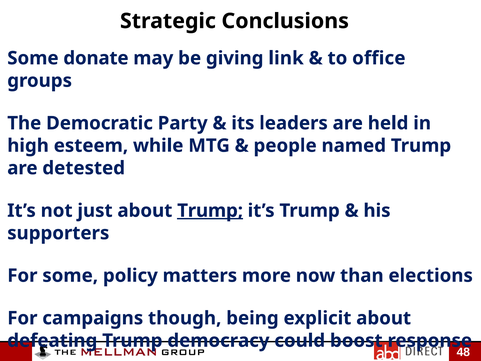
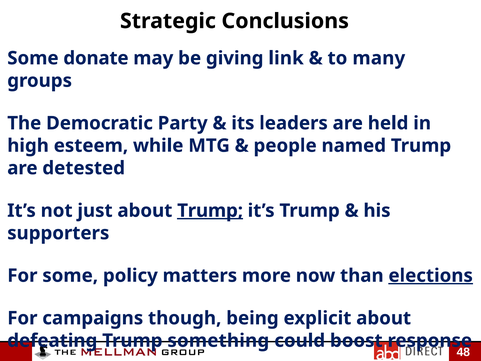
office: office -> many (379, 58)
elections underline: none -> present (431, 275)
democracy: democracy -> something (218, 340)
